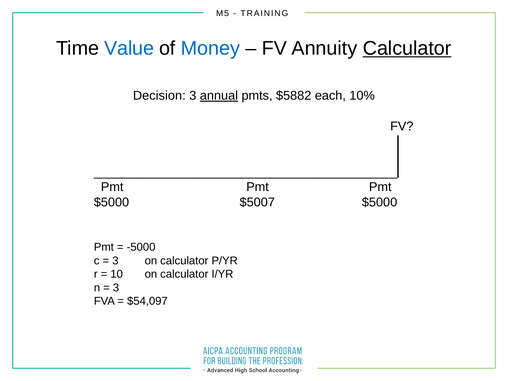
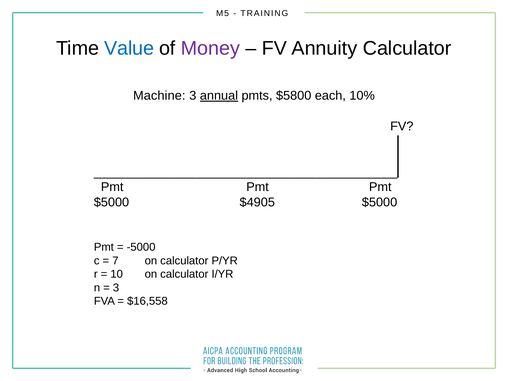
Money colour: blue -> purple (211, 48)
Calculator underline: present -> none (407, 48)
Decision: Decision -> Machine (159, 96)
$5882: $5882 -> $5800 (294, 96)
$5007: $5007 -> $4905 (257, 202)
3: 3 -> 7 (115, 261)
$54,097: $54,097 -> $16,558 (147, 301)
